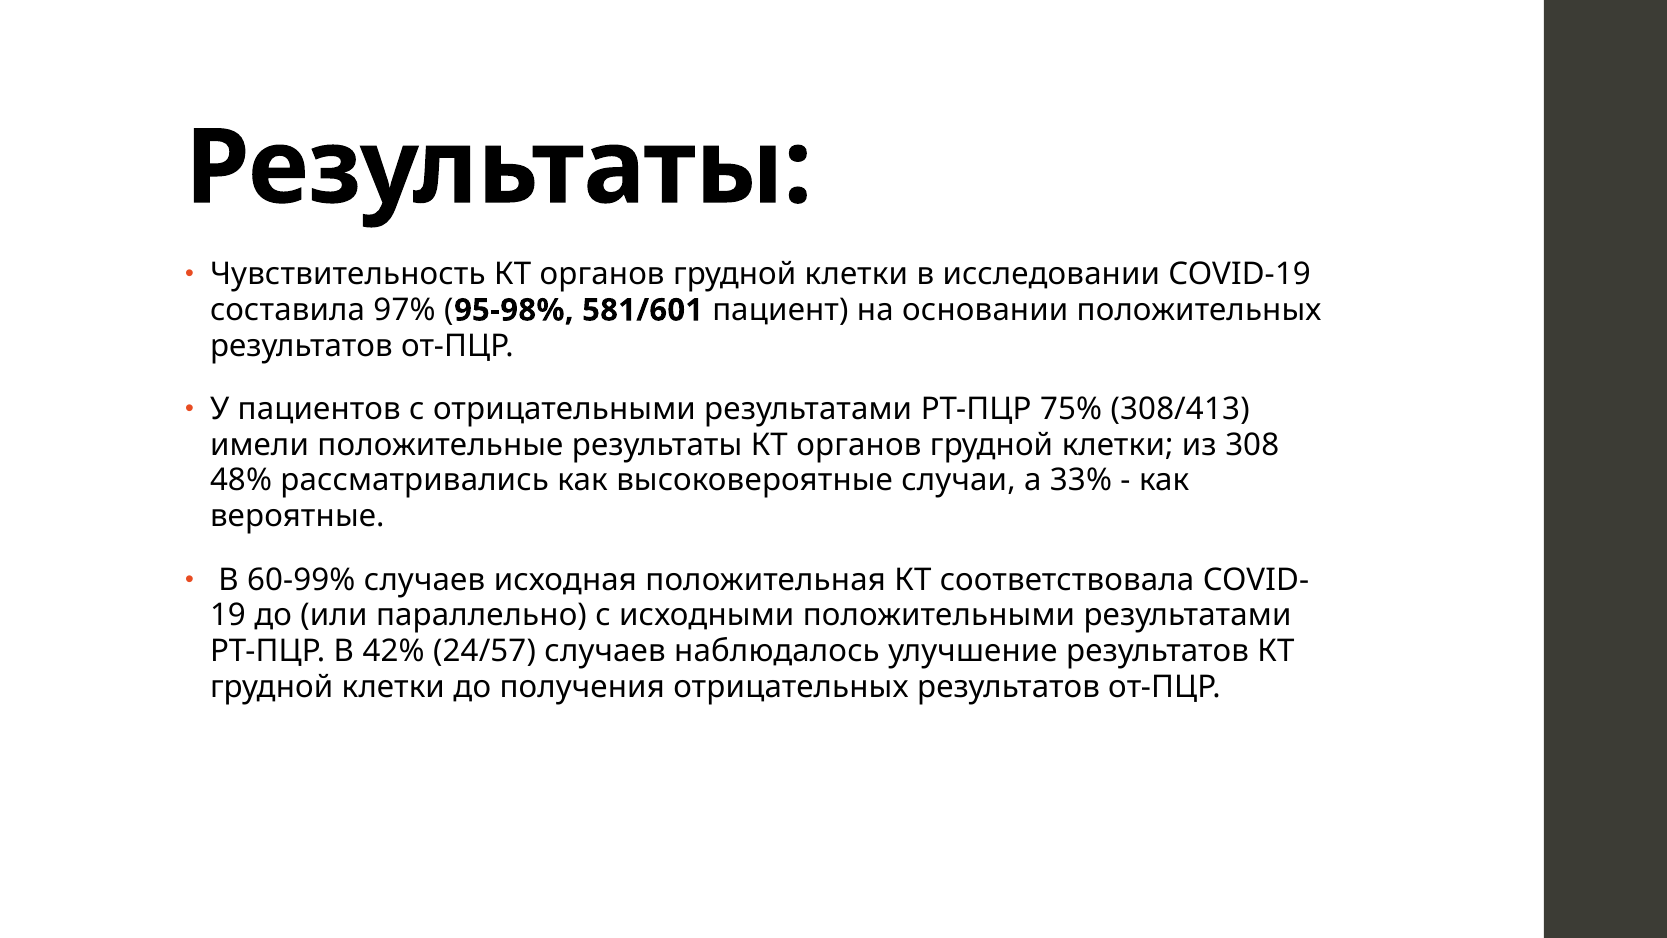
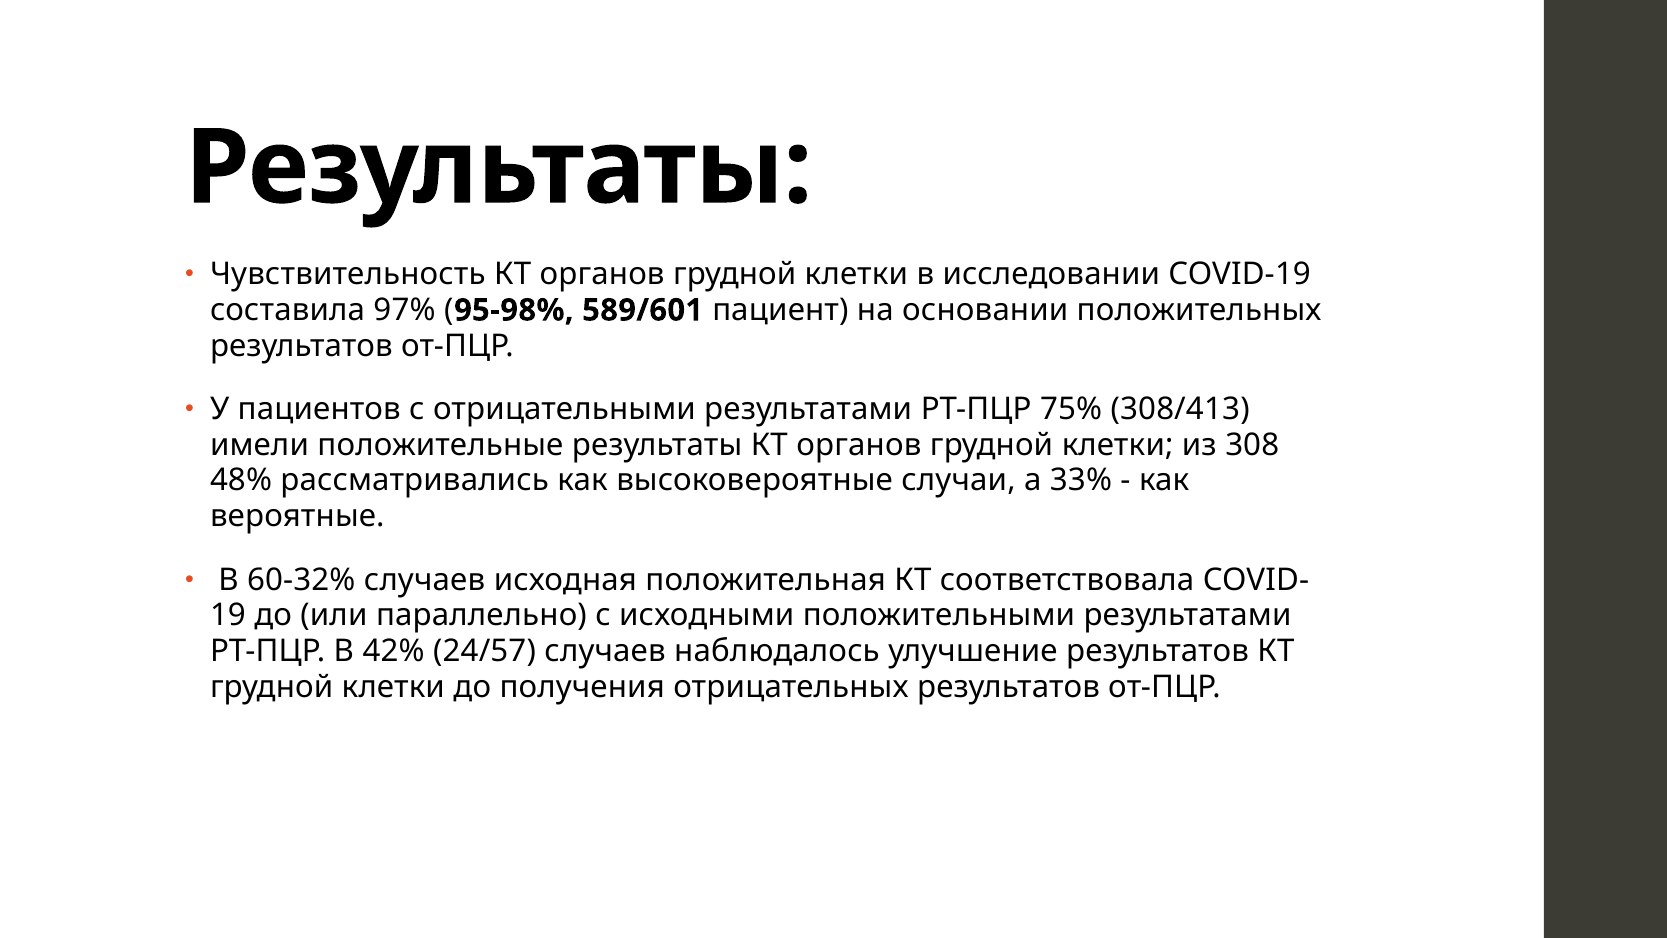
581/601: 581/601 -> 589/601 (643, 310)
60-99%: 60-99% -> 60-32% (301, 580)
